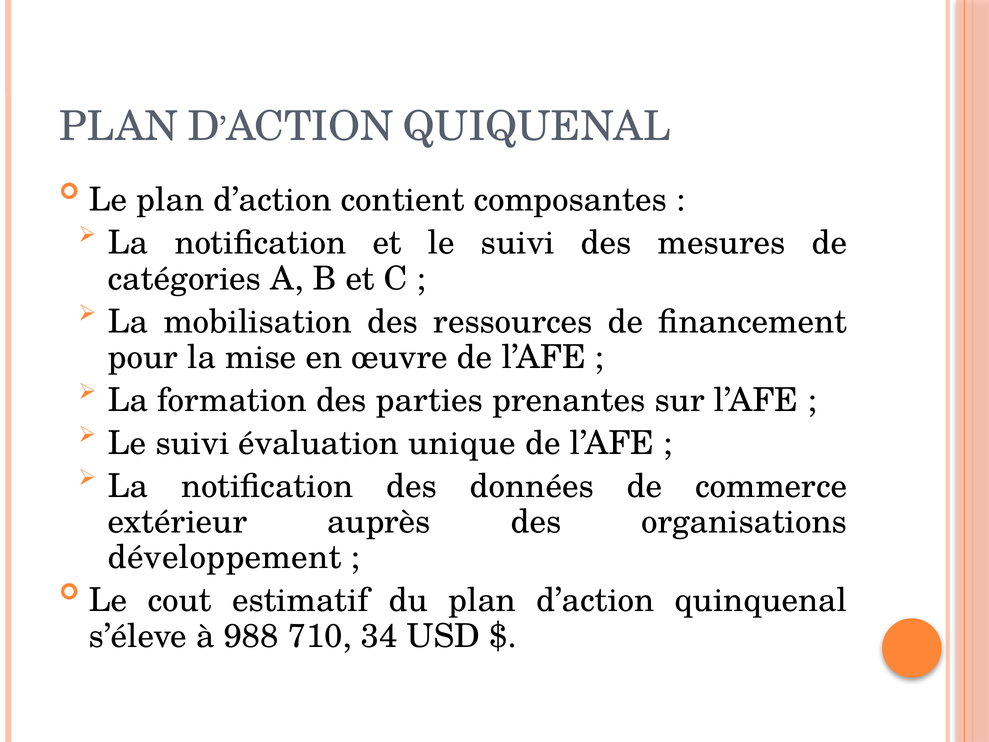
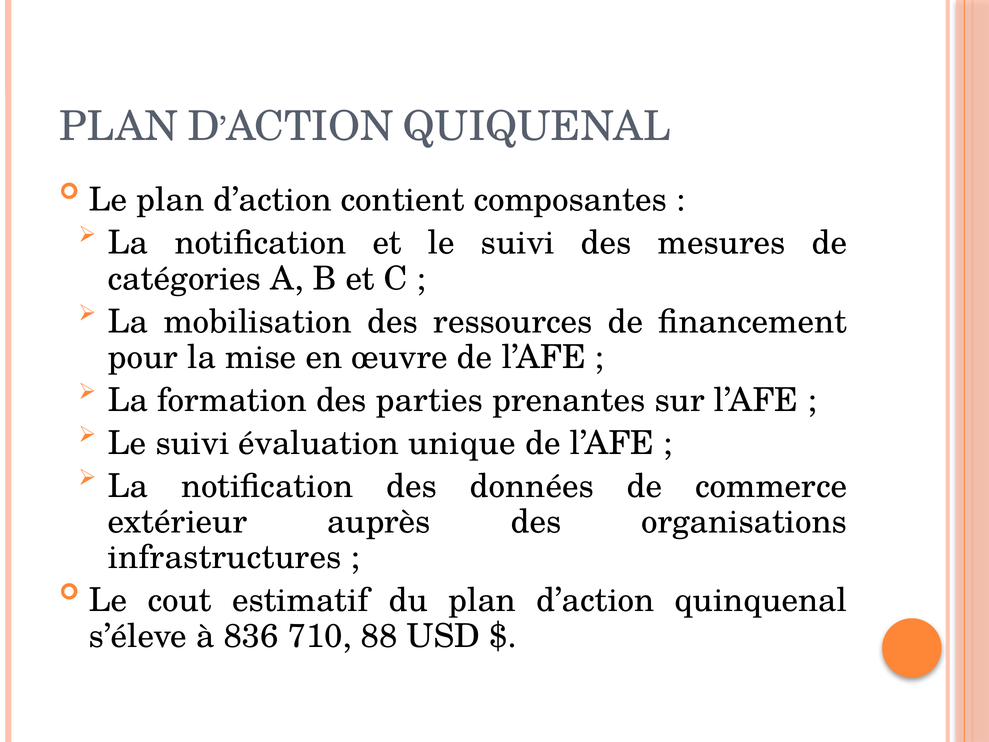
développement: développement -> infrastructures (225, 557)
988: 988 -> 836 (251, 636)
34: 34 -> 88 (379, 636)
